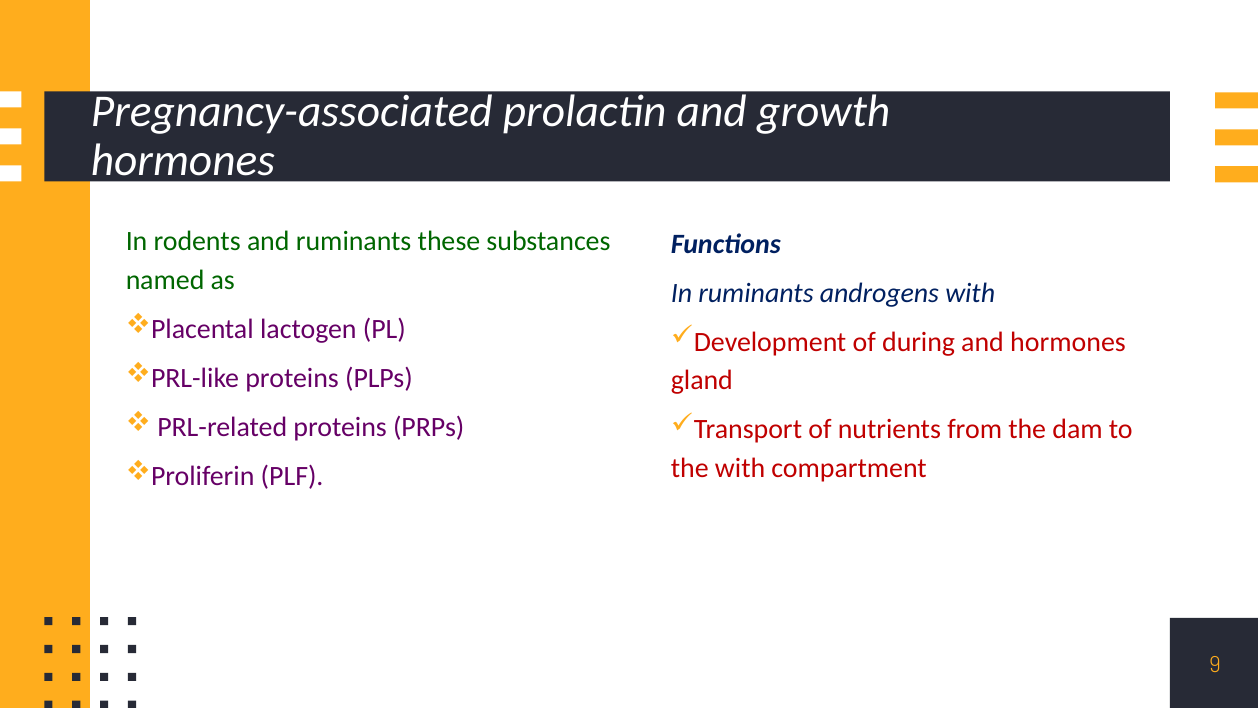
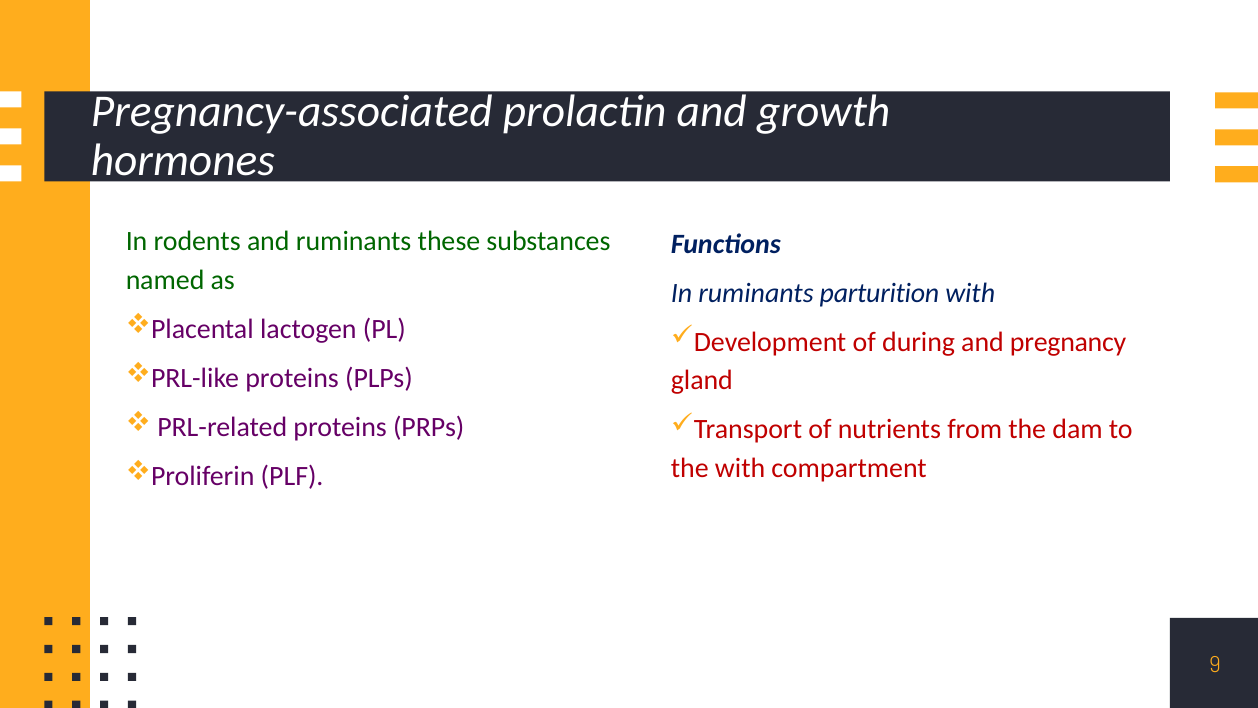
androgens: androgens -> parturition (880, 293)
and hormones: hormones -> pregnancy (1068, 342)
